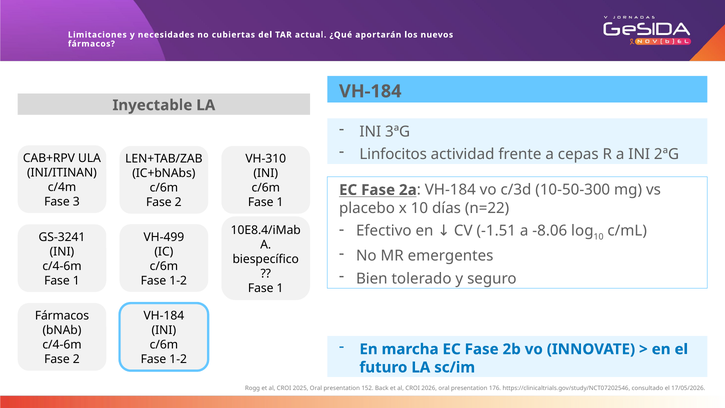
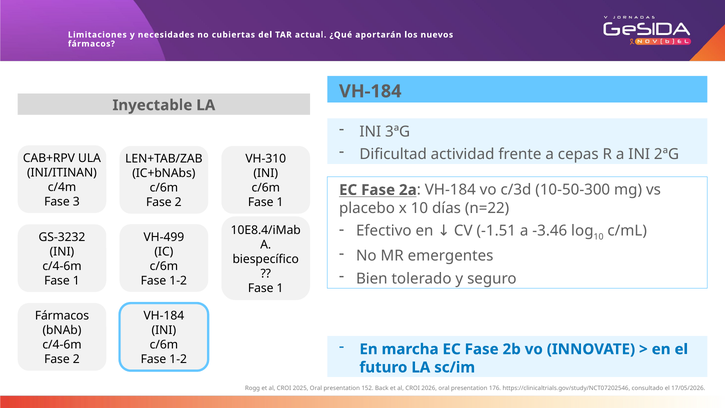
Linfocitos: Linfocitos -> Dificultad (393, 154)
-8.06: -8.06 -> -3.46 (550, 231)
GS-3241: GS-3241 -> GS-3232 (62, 237)
